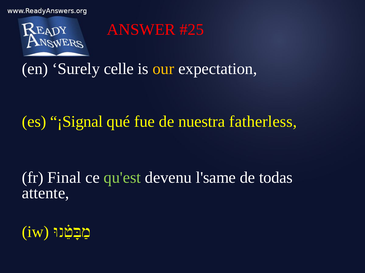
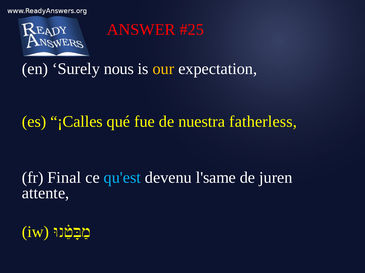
celle: celle -> nous (119, 69)
¡Signal: ¡Signal -> ¡Calles (76, 122)
qu'est colour: light green -> light blue (122, 178)
todas: todas -> juren (276, 178)
